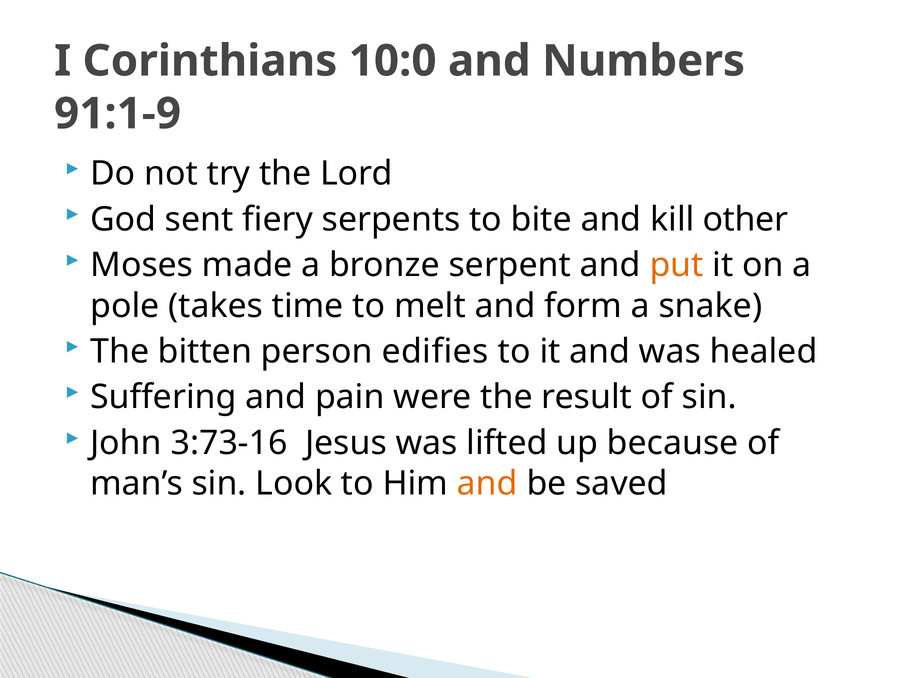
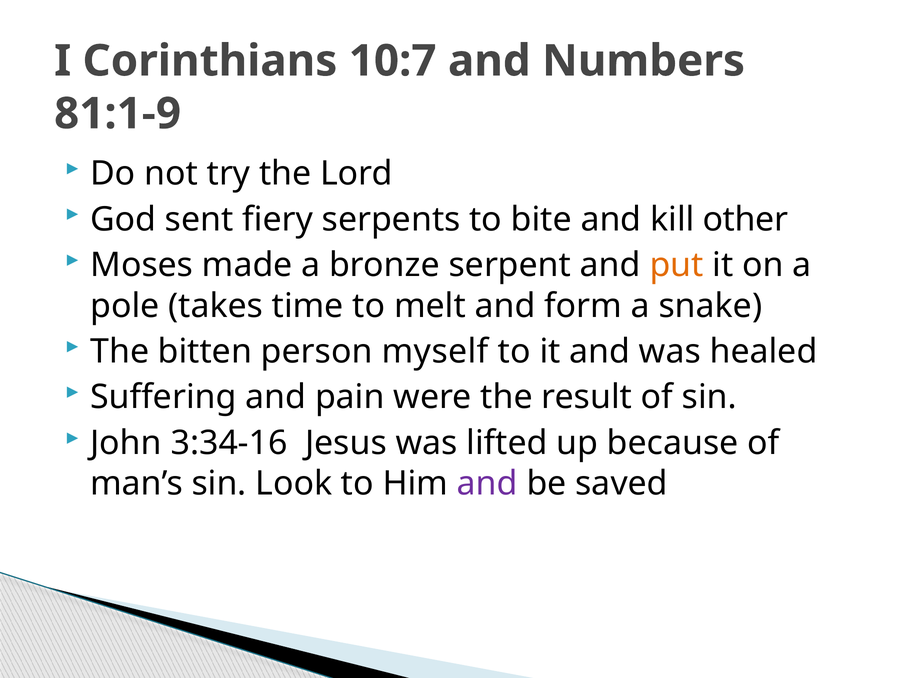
10:0: 10:0 -> 10:7 (393, 61)
91:1-9: 91:1-9 -> 81:1-9 (118, 114)
edifies: edifies -> myself (435, 352)
3:73-16: 3:73-16 -> 3:34-16 (229, 443)
and colour: orange -> purple (487, 484)
